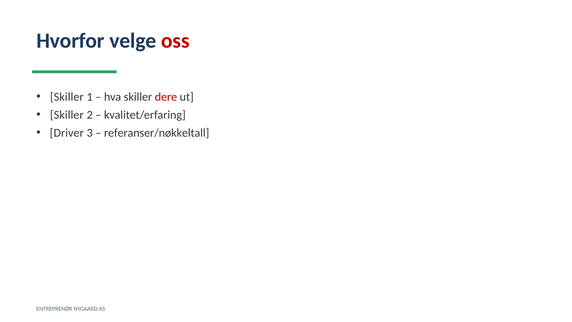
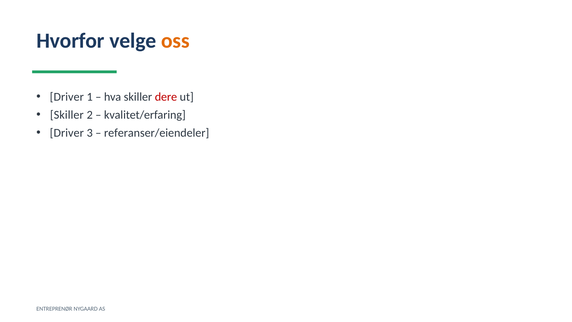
oss colour: red -> orange (175, 41)
Skiller: Skiller -> Driver (67, 97)
referanser/nøkkeltall: referanser/nøkkeltall -> referanser/eiendeler (157, 133)
